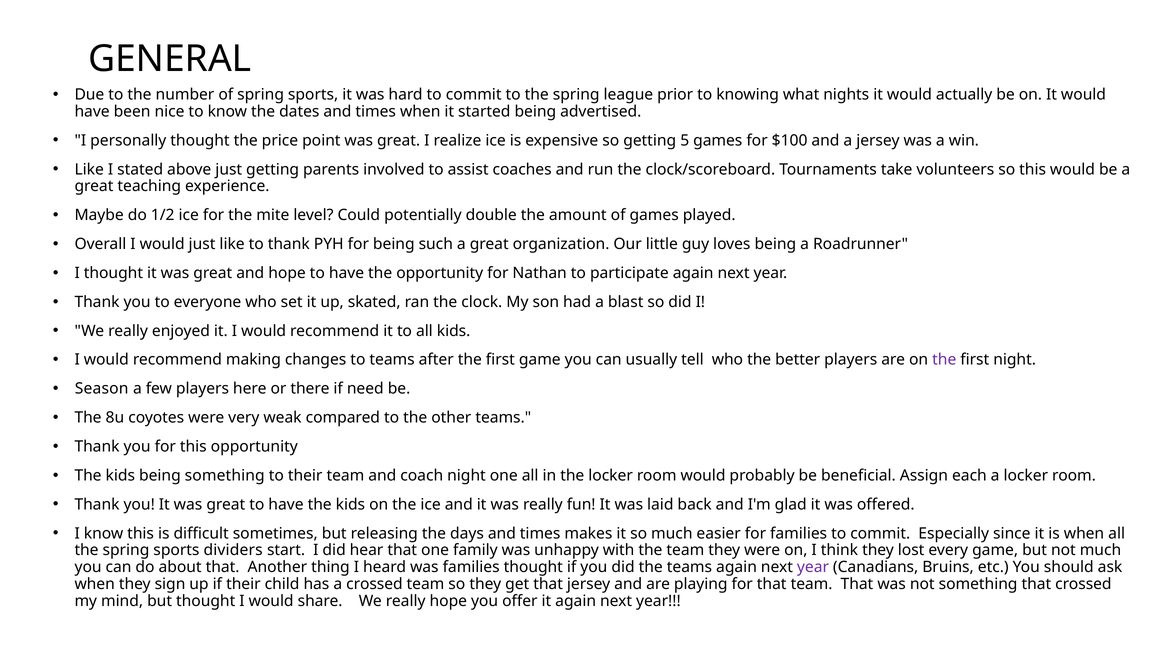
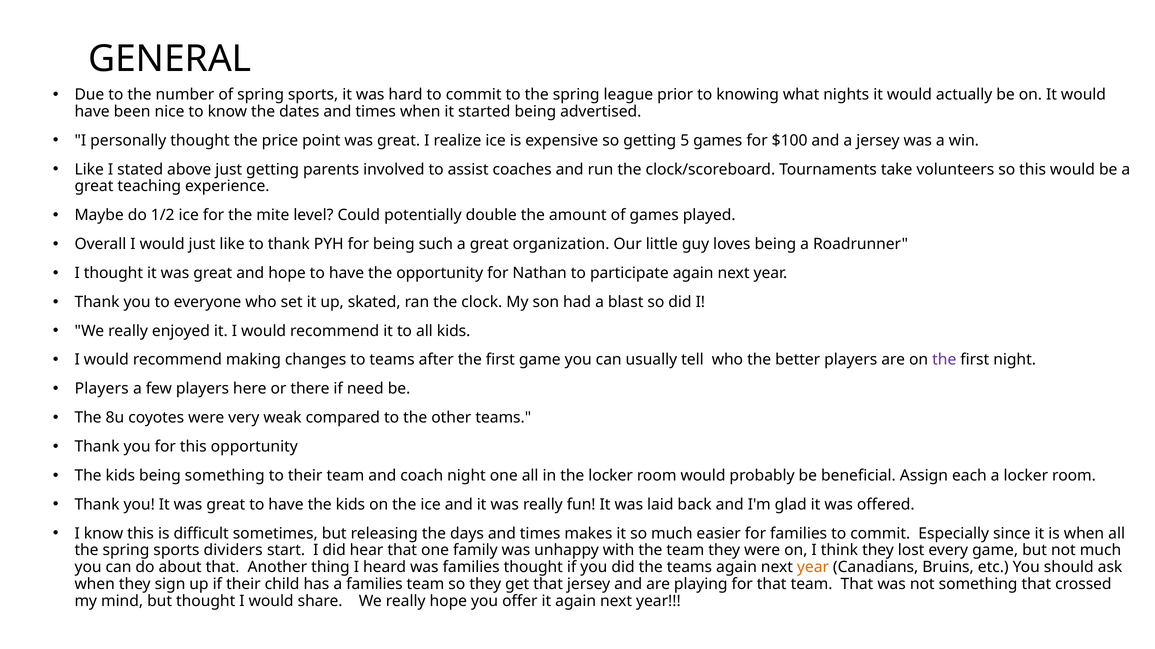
Season: Season -> Players (102, 389)
year colour: purple -> orange (813, 568)
a crossed: crossed -> families (374, 585)
